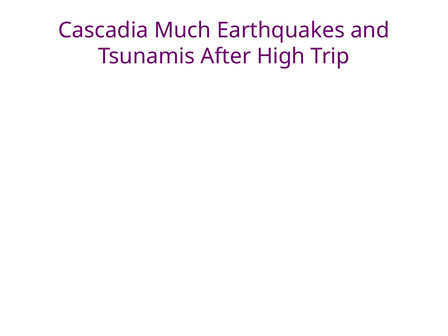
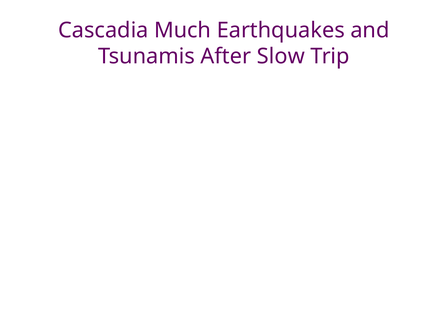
High: High -> Slow (281, 56)
